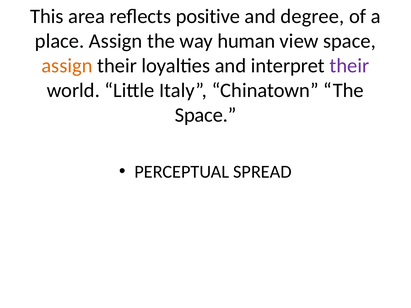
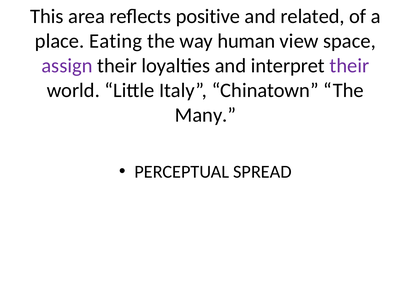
degree: degree -> related (313, 17)
place Assign: Assign -> Eating (116, 41)
assign colour: orange -> purple (67, 66)
Space: Space -> Many (205, 115)
